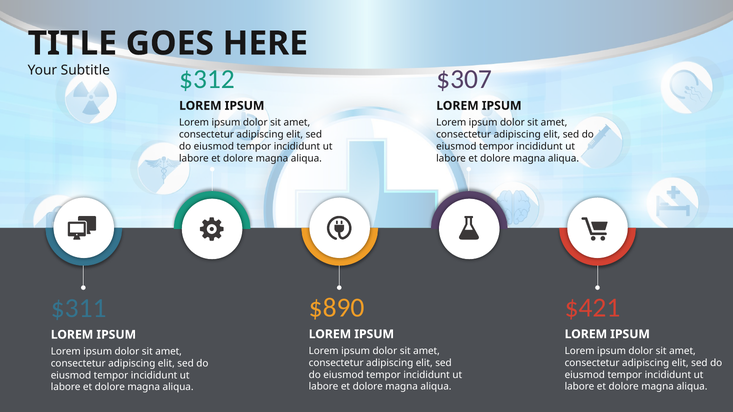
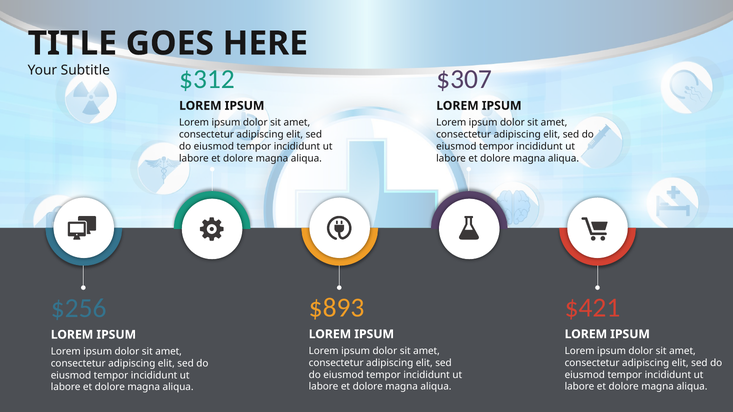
$890: $890 -> $893 (337, 308)
$311: $311 -> $256 (79, 309)
